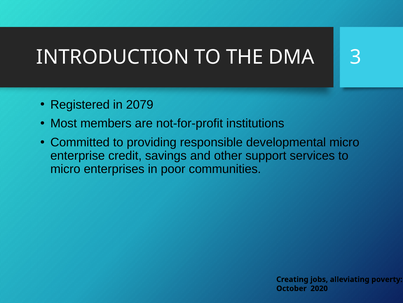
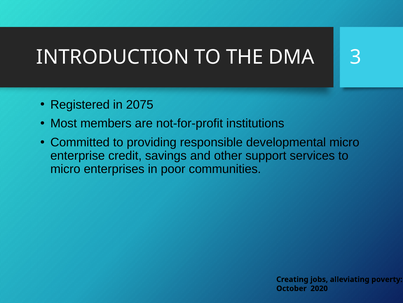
2079: 2079 -> 2075 (140, 104)
